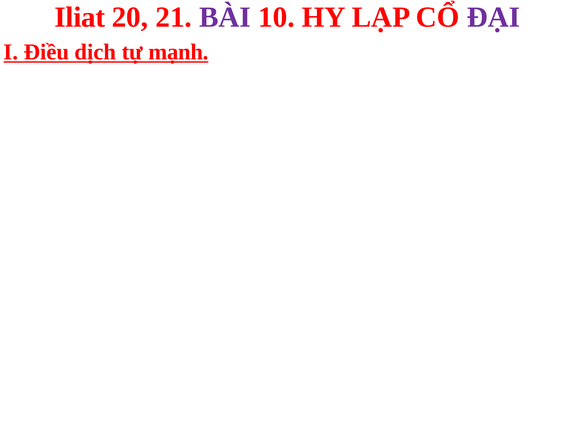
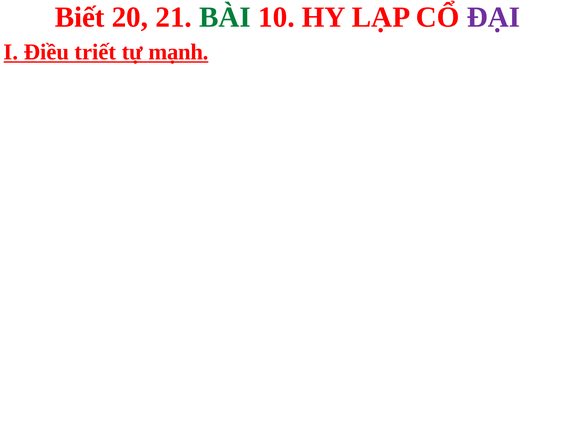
Iliat: Iliat -> Biết (80, 17)
BÀI colour: purple -> green (225, 17)
dịch: dịch -> triết (95, 52)
